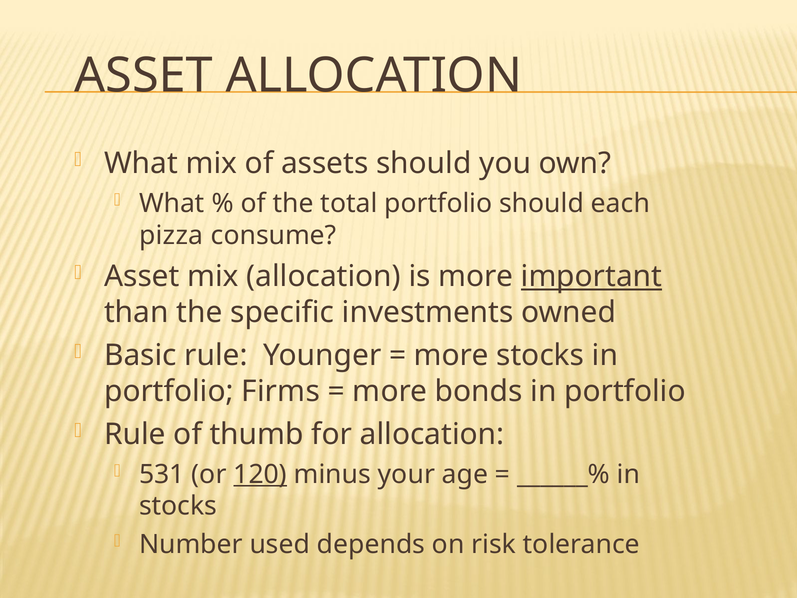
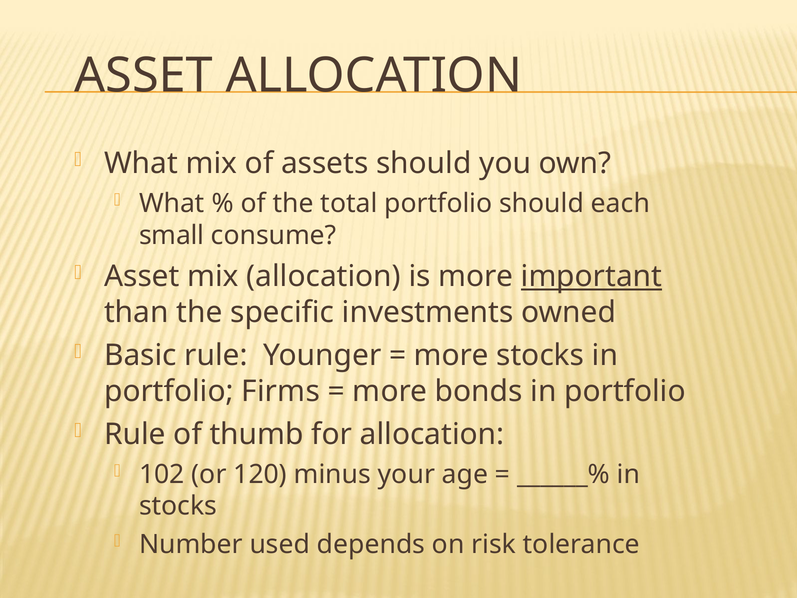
pizza: pizza -> small (172, 235)
531: 531 -> 102 (162, 474)
120 underline: present -> none (260, 474)
